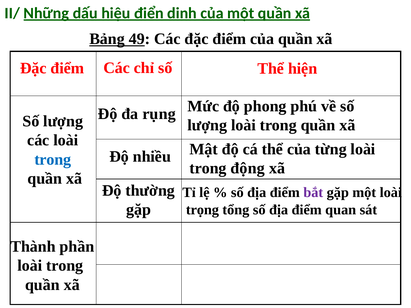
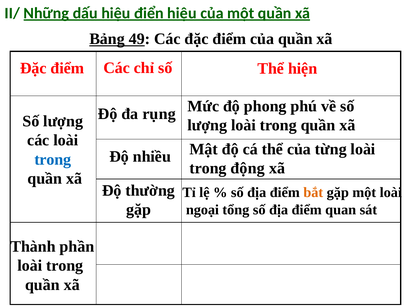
điển dinh: dinh -> hiệu (182, 13)
bắt colour: purple -> orange (313, 193)
trọng: trọng -> ngoại (202, 210)
